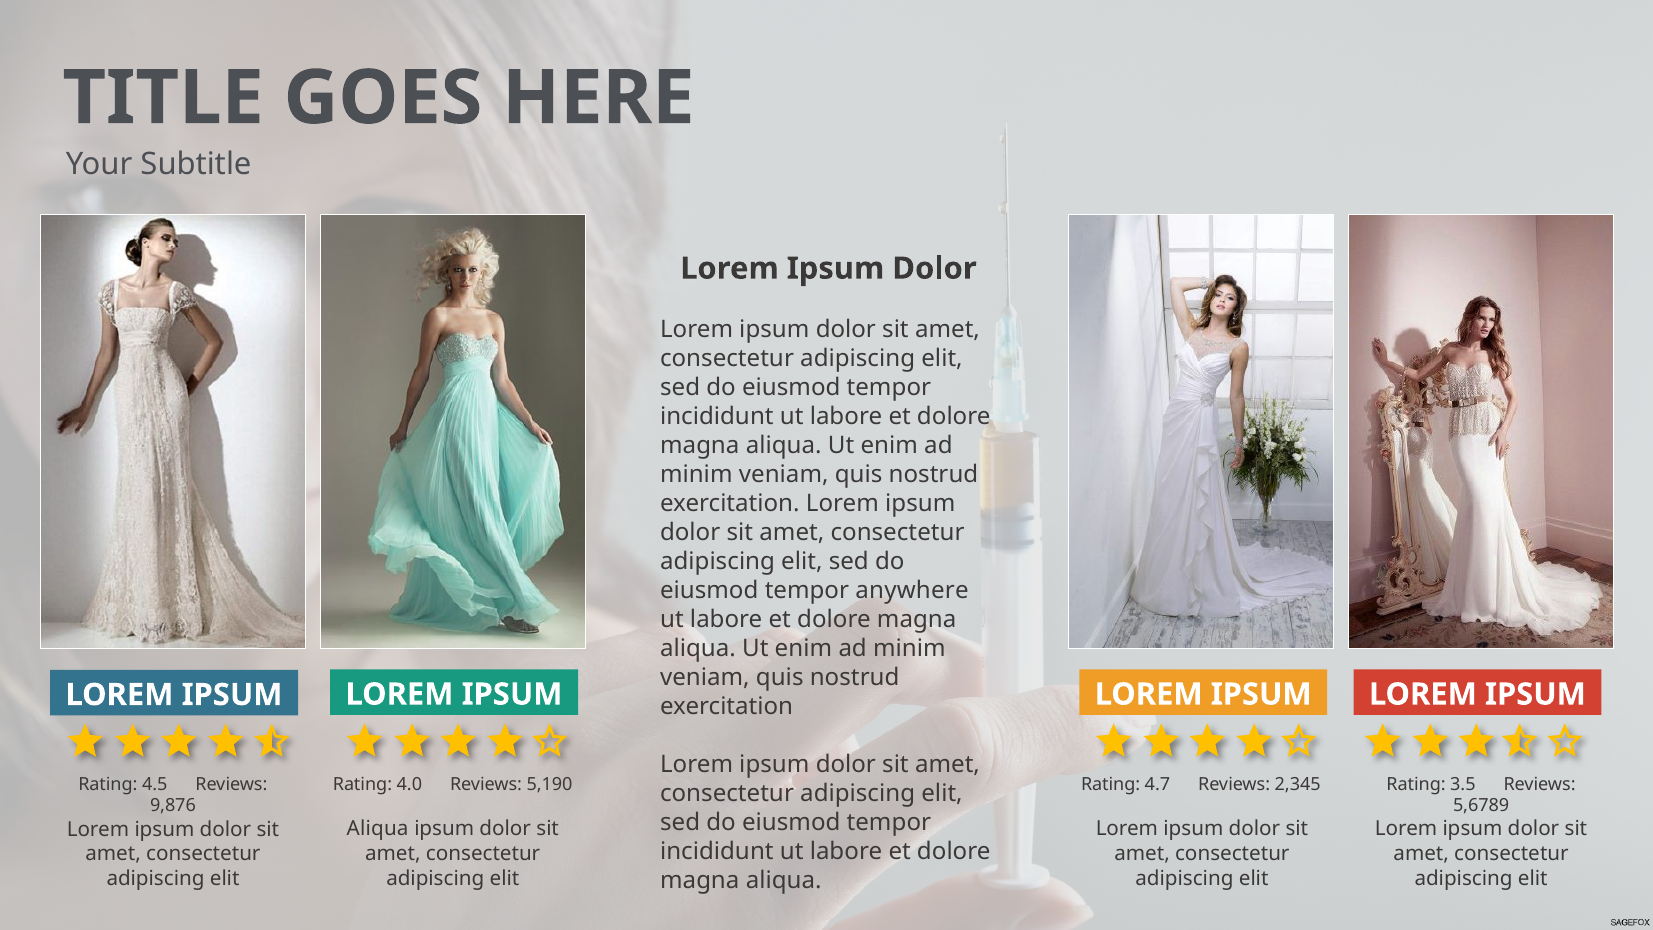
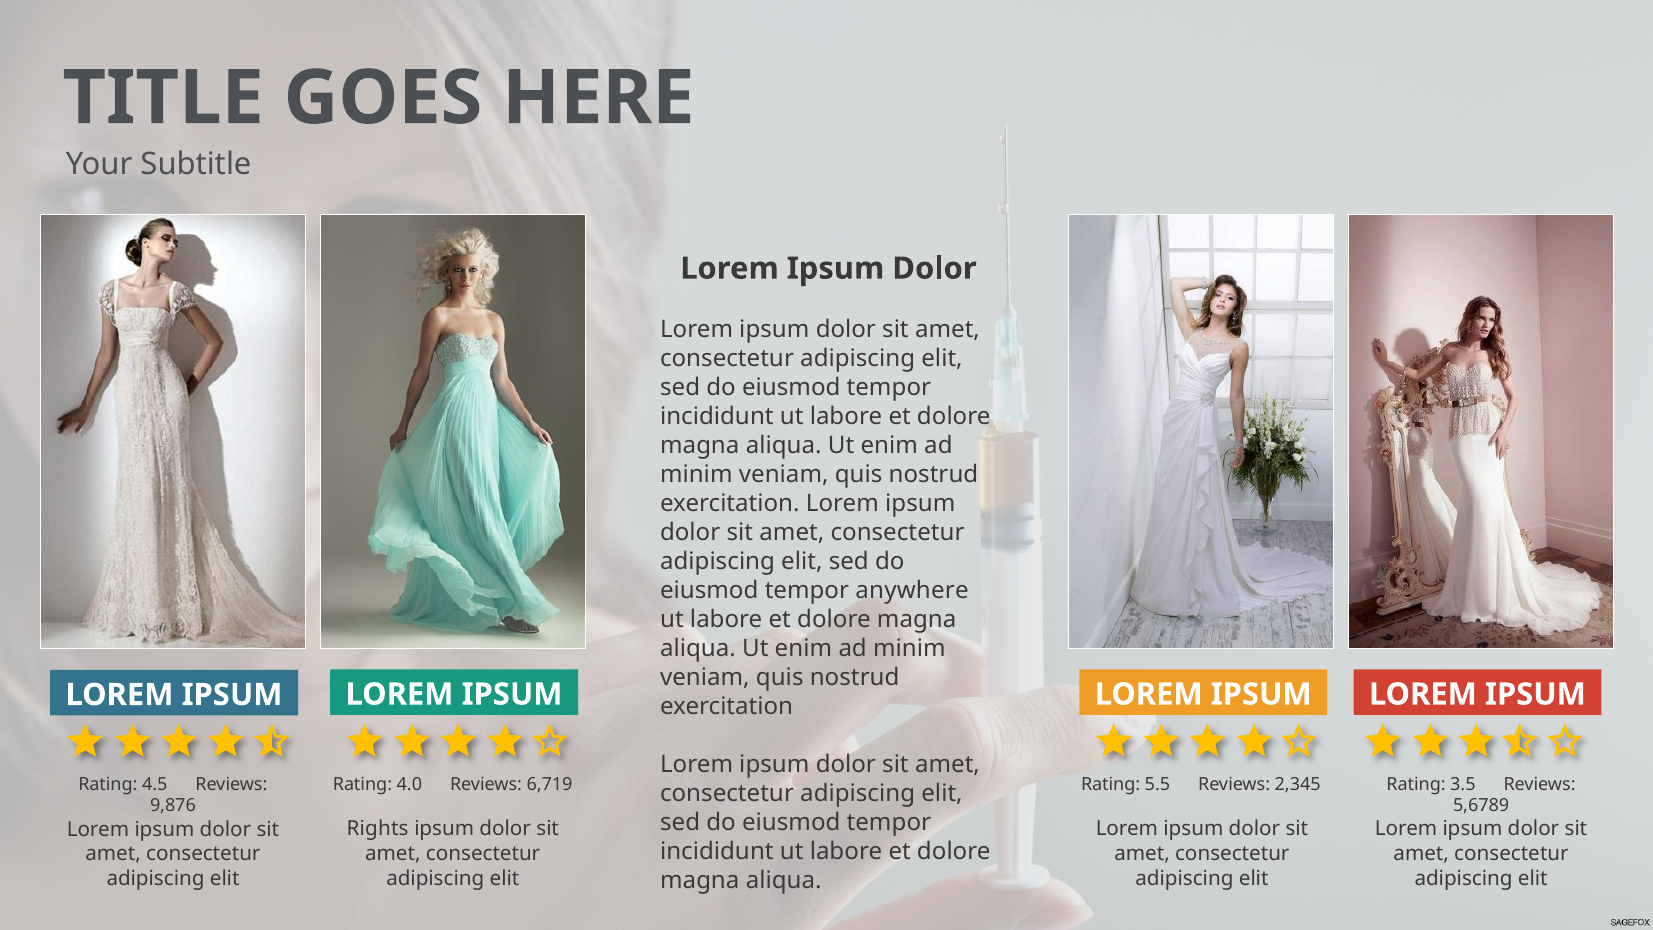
5,190: 5,190 -> 6,719 (550, 784)
4.7: 4.7 -> 5.5 (1157, 784)
Aliqua: Aliqua -> Rights (378, 829)
